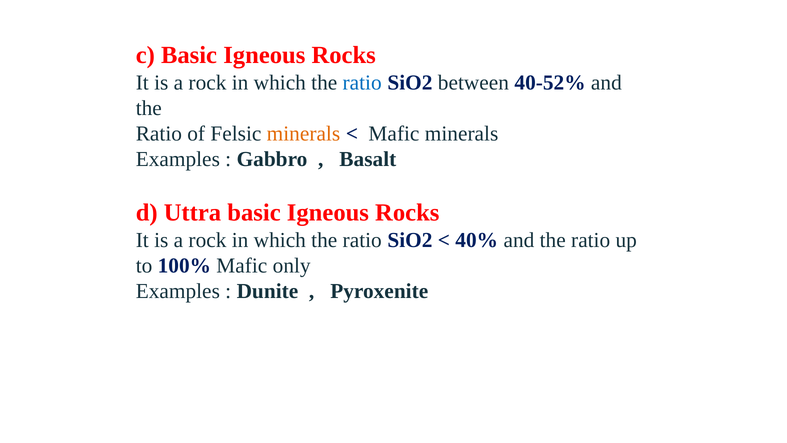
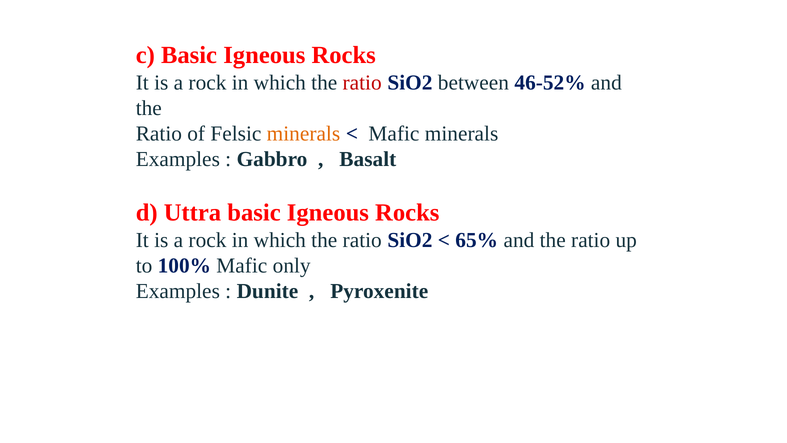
ratio colour: blue -> red (362, 82)
40-52%: 40-52% -> 46-52% (550, 82)
40%: 40% -> 65% (477, 240)
